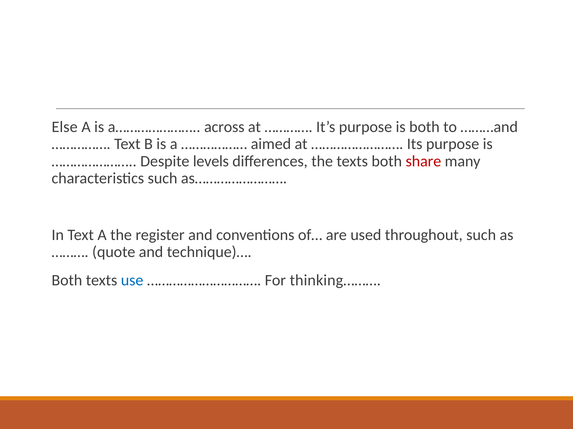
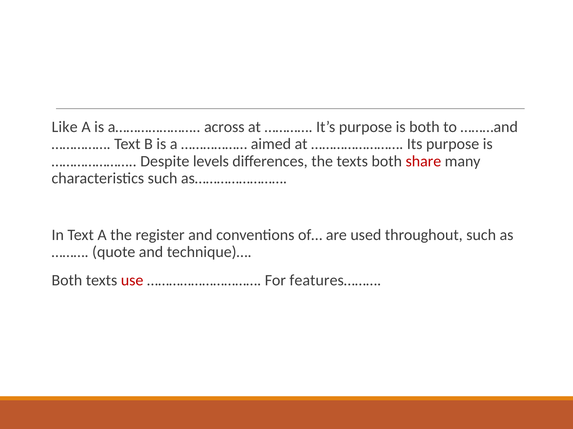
Else: Else -> Like (65, 127)
use colour: blue -> red (132, 281)
thinking………: thinking……… -> features……… (335, 281)
